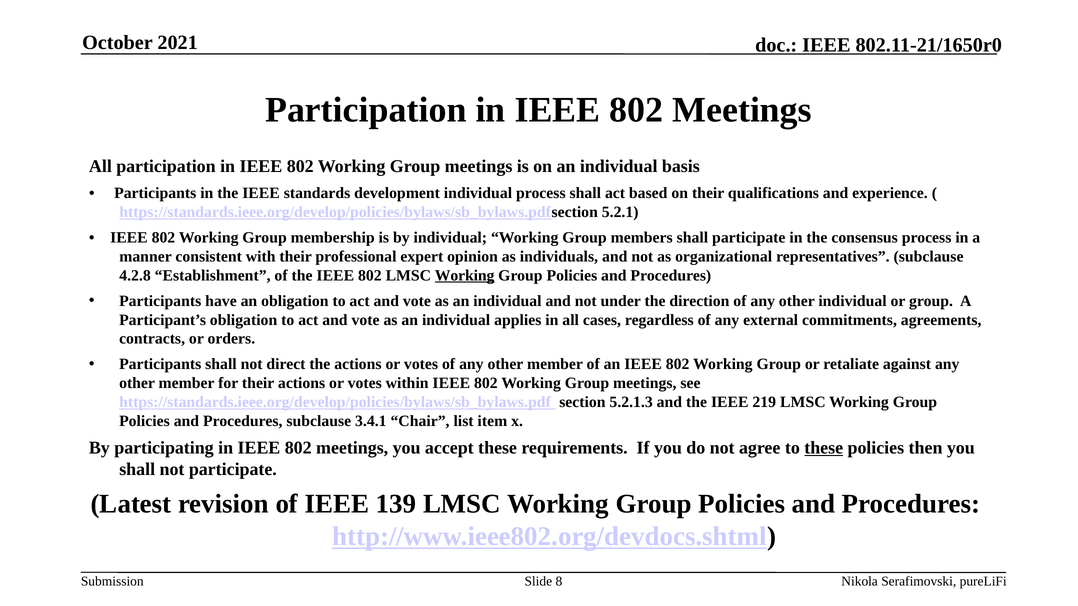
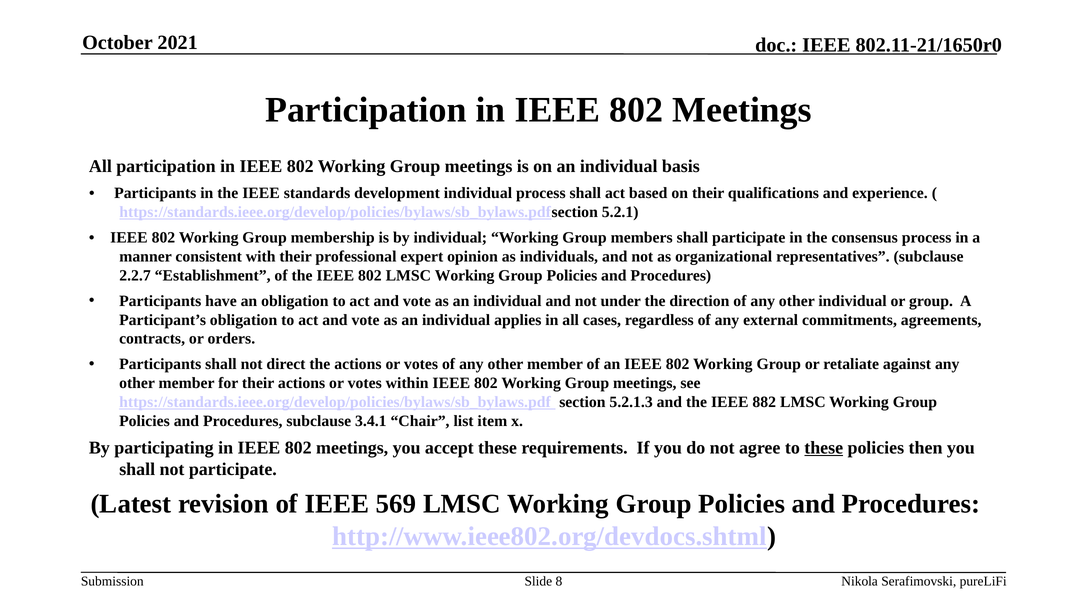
4.2.8: 4.2.8 -> 2.2.7 (135, 276)
Working underline: present -> none (465, 276)
219: 219 -> 882 (764, 402)
139: 139 -> 569 (396, 504)
